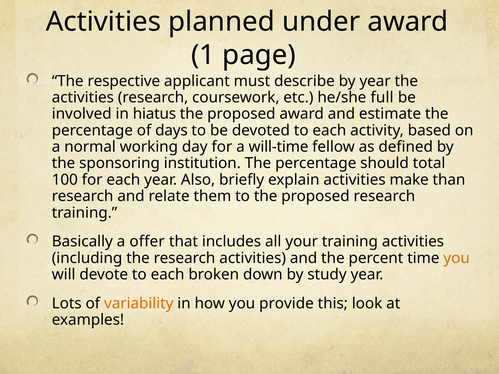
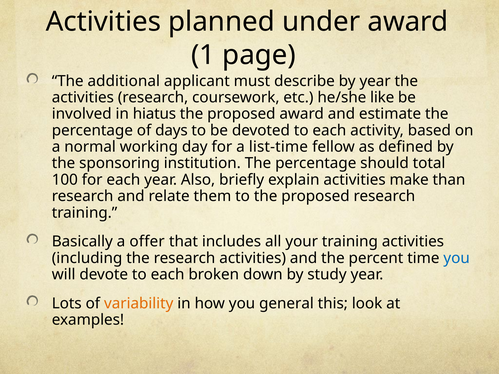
respective: respective -> additional (124, 81)
full: full -> like (382, 98)
will-time: will-time -> list-time (278, 147)
you colour: orange -> blue (457, 258)
provide: provide -> general (286, 304)
